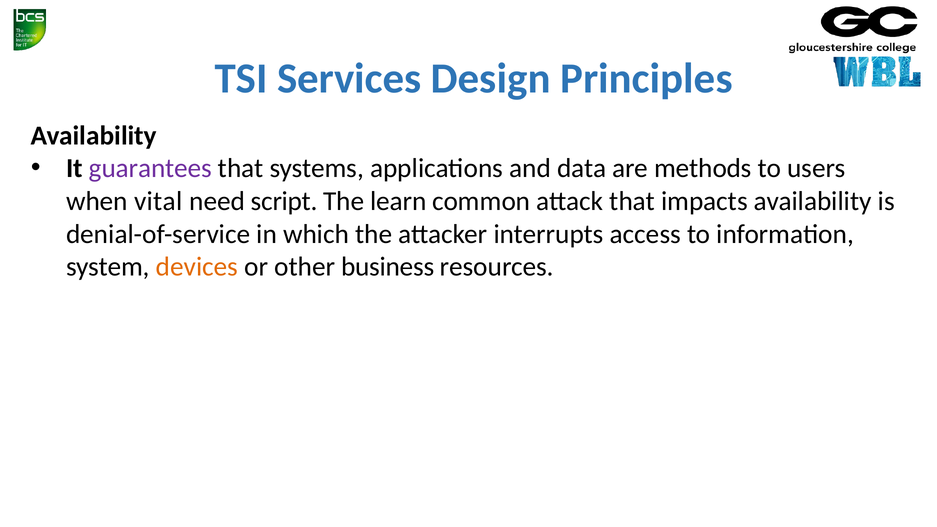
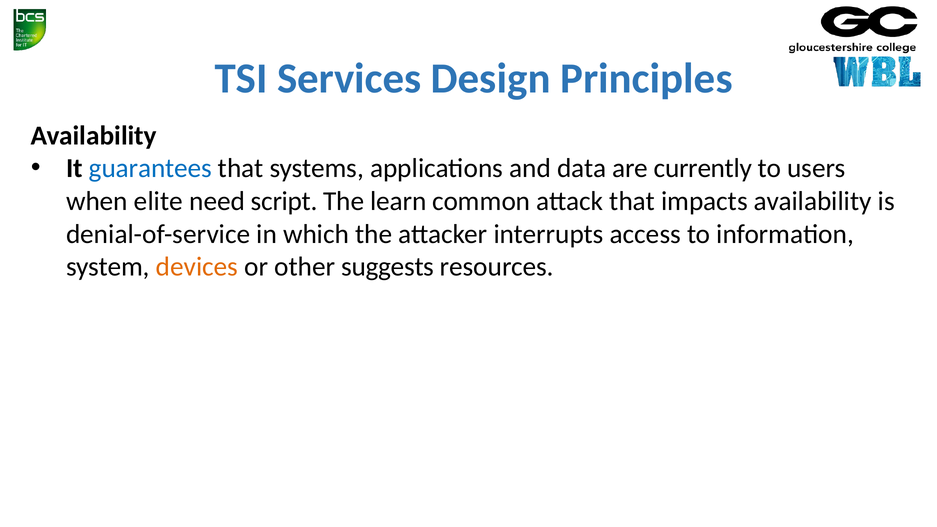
guarantees colour: purple -> blue (150, 168)
methods: methods -> currently (703, 168)
vital: vital -> elite (158, 201)
business: business -> suggests (388, 267)
